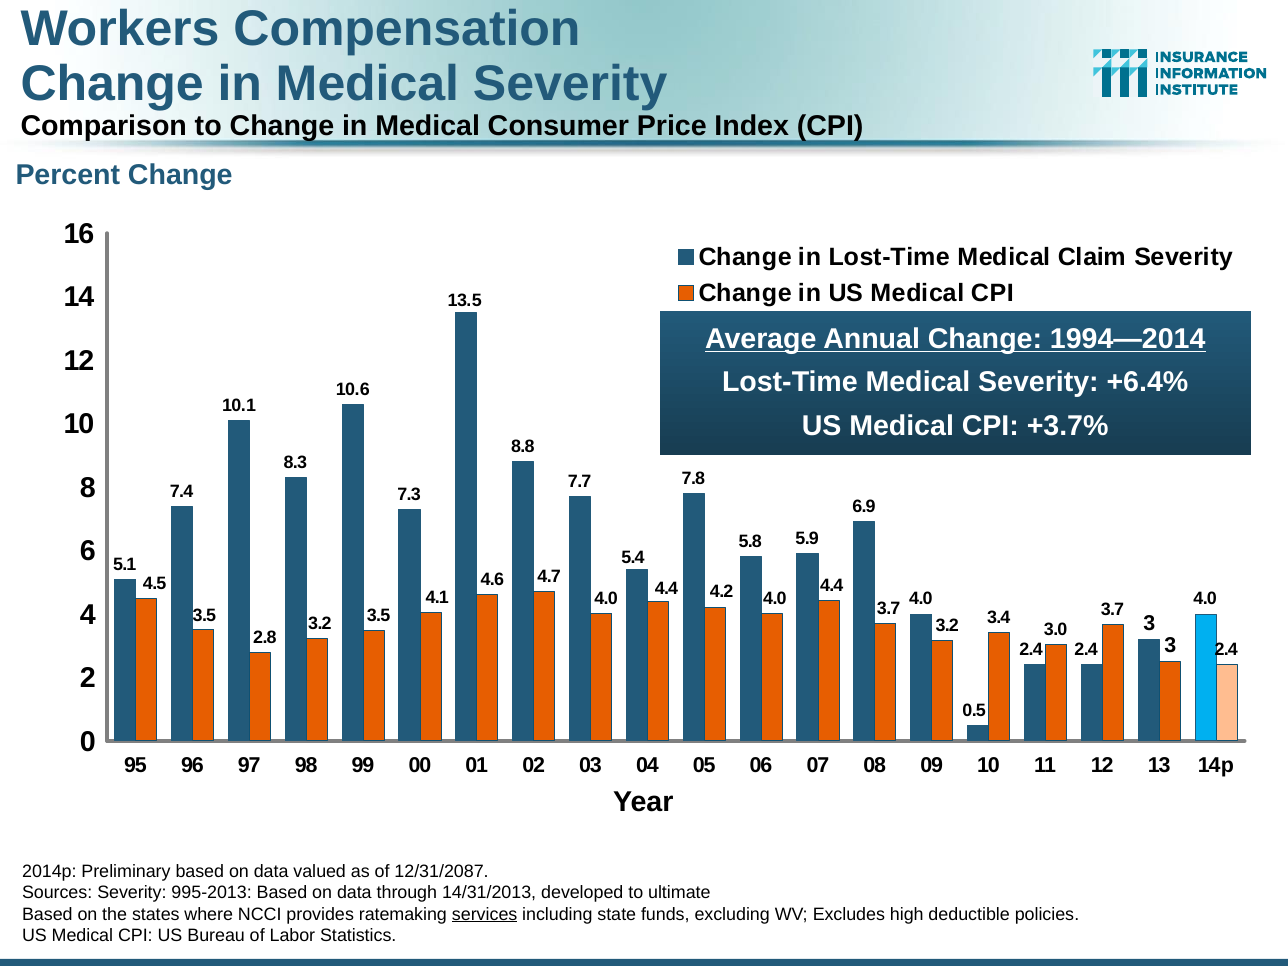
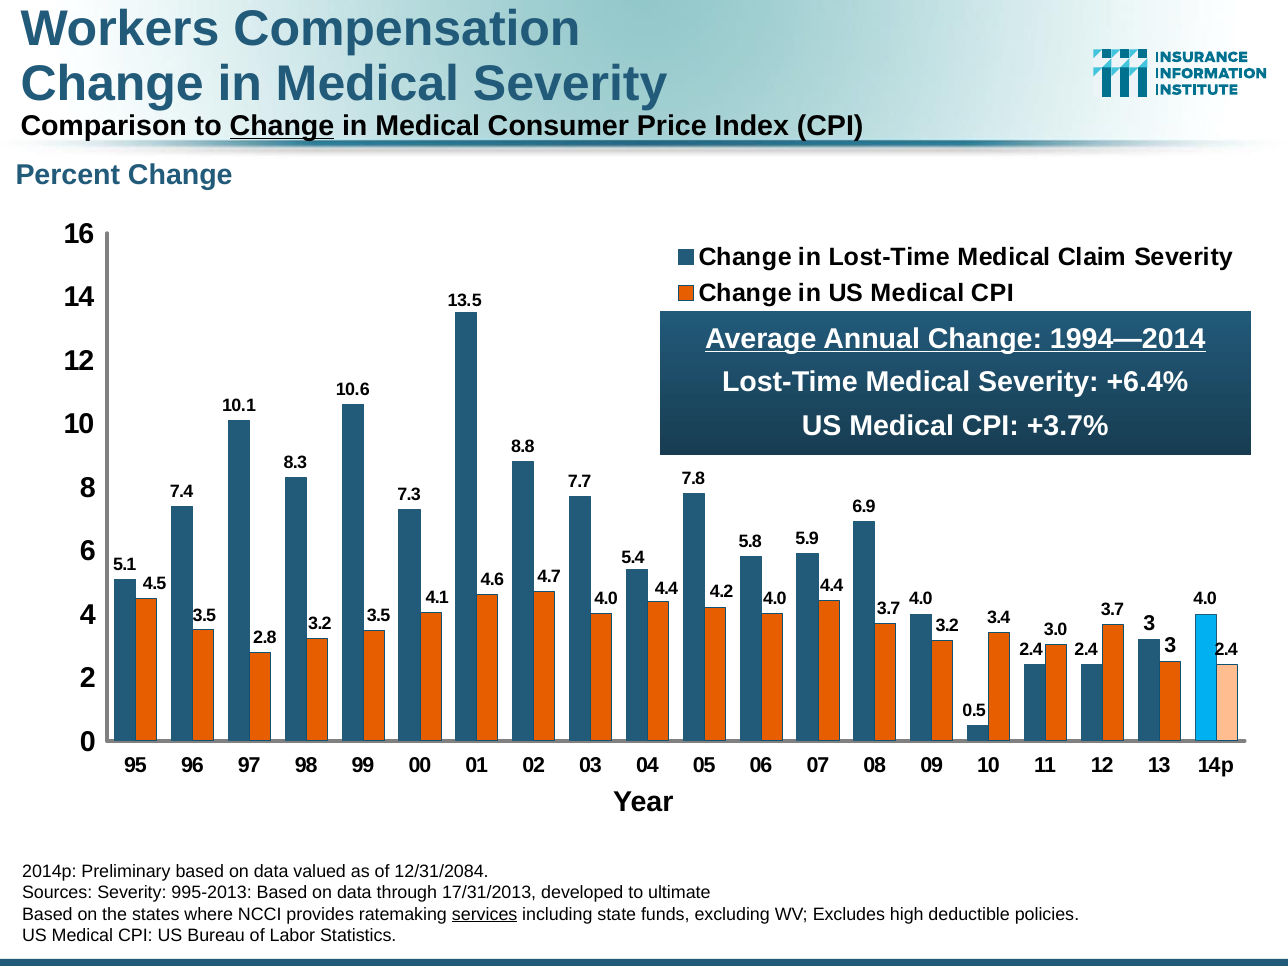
Change underline: none -> present (282, 126)
12/31/2087: 12/31/2087 -> 12/31/2084 (442, 871)
14/31/2013: 14/31/2013 -> 17/31/2013 (489, 893)
